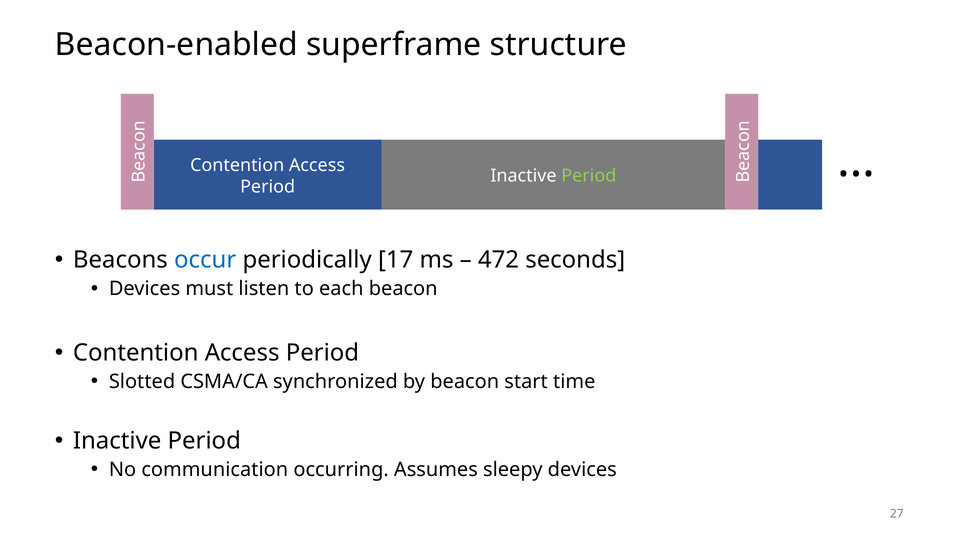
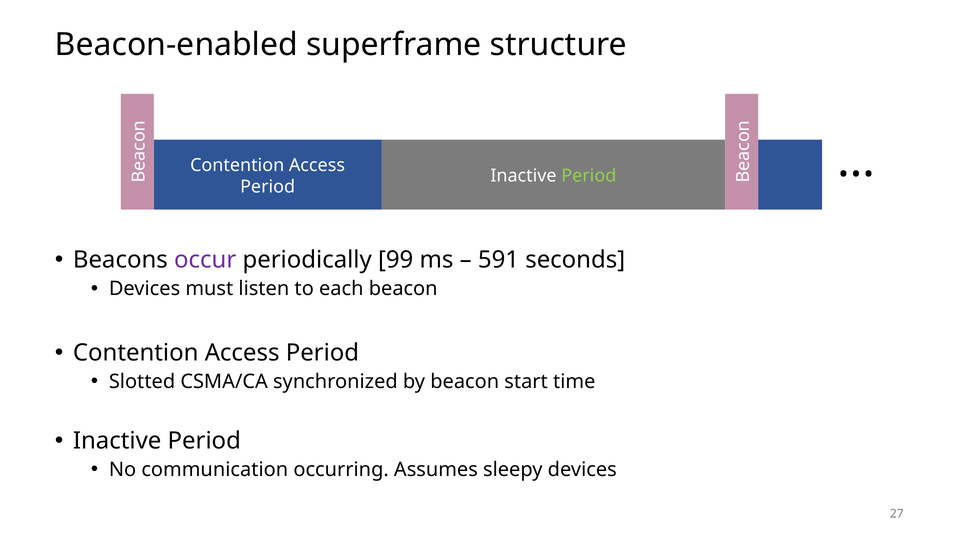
occur colour: blue -> purple (205, 260)
17: 17 -> 99 (396, 260)
472: 472 -> 591 (499, 260)
